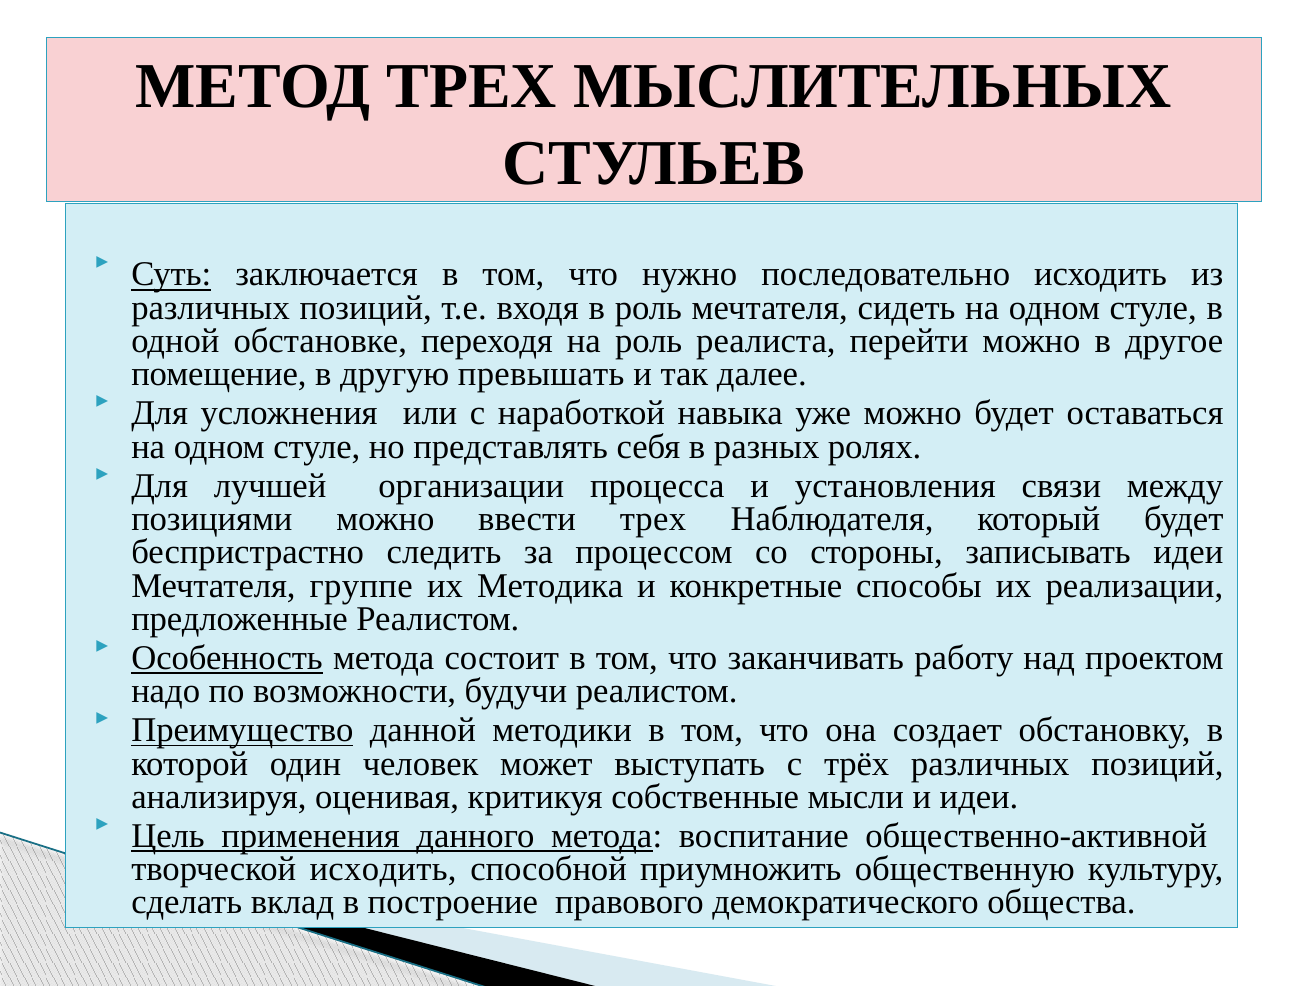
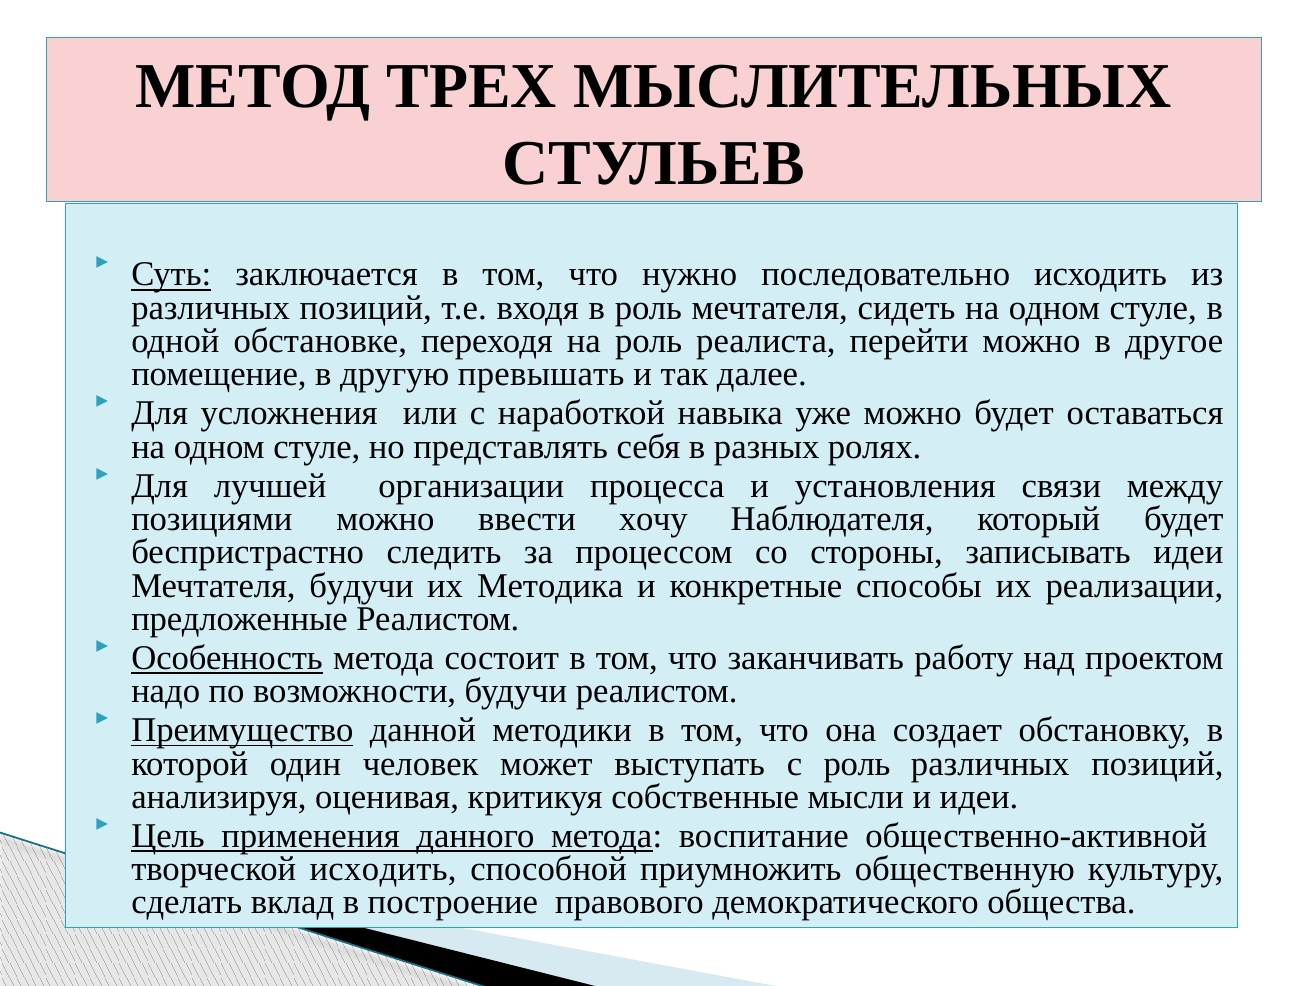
ввести трех: трех -> хочу (653, 519)
Мечтателя группе: группе -> будучи (361, 586)
с трёх: трёх -> роль (857, 764)
